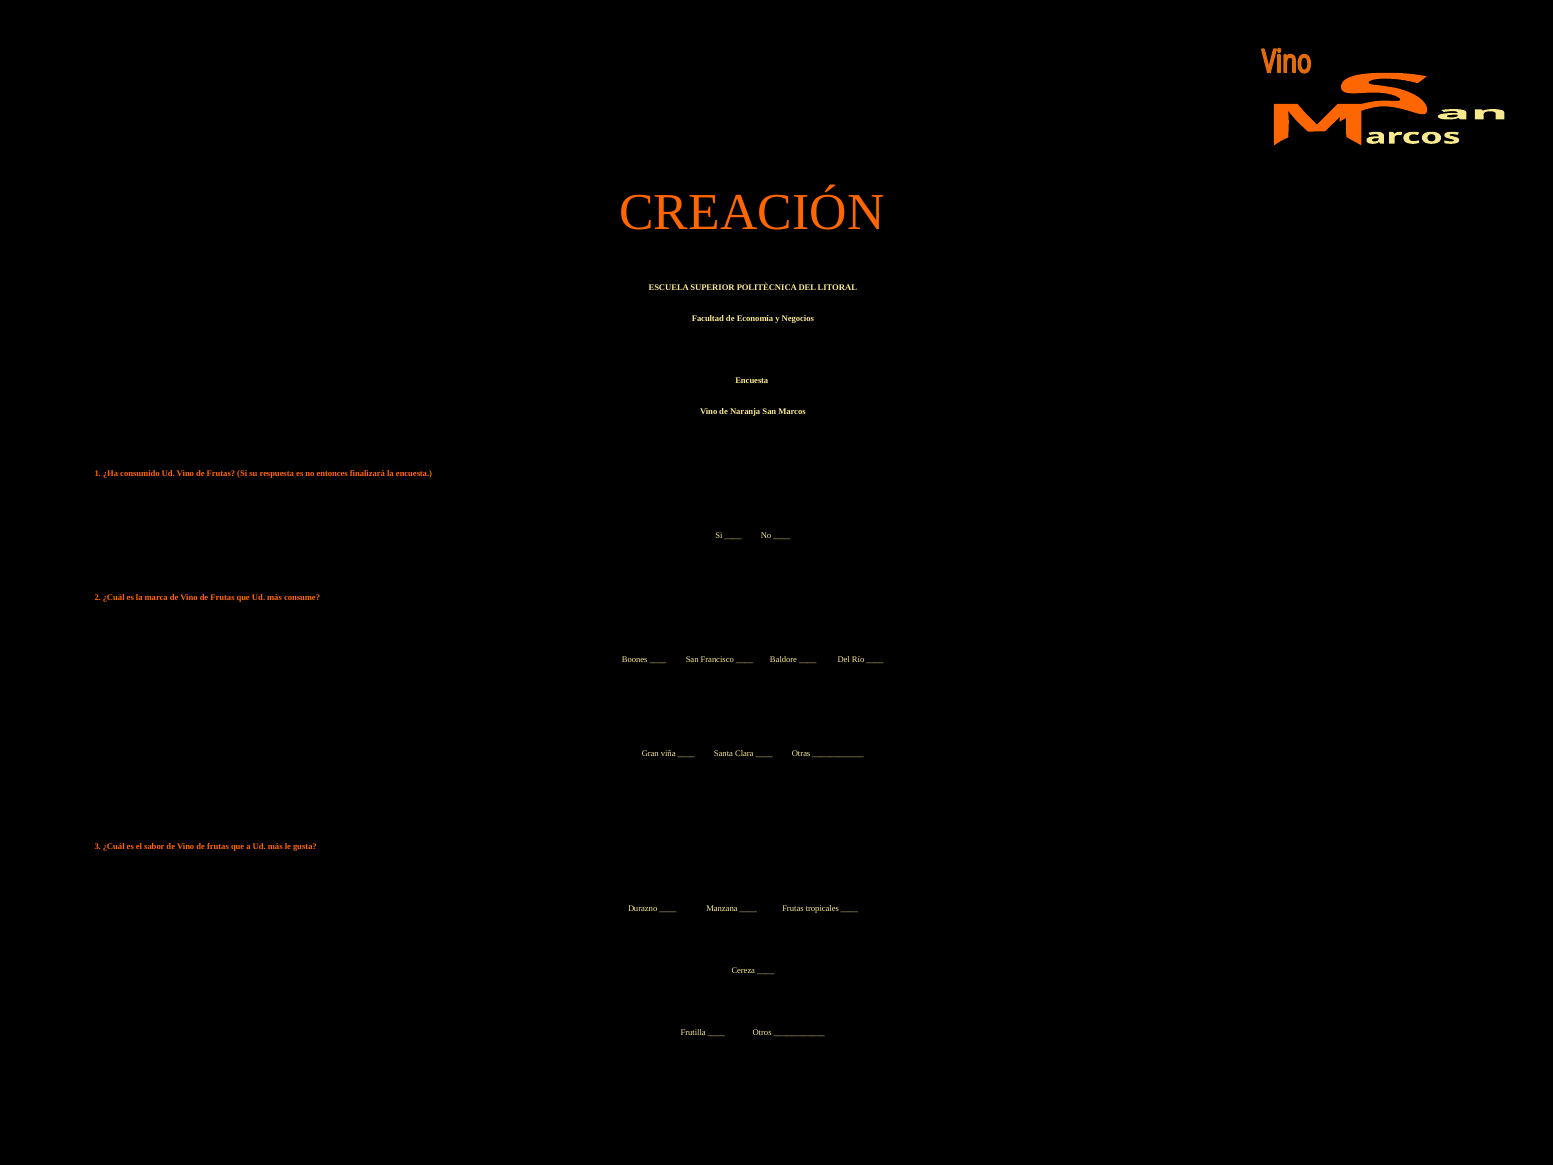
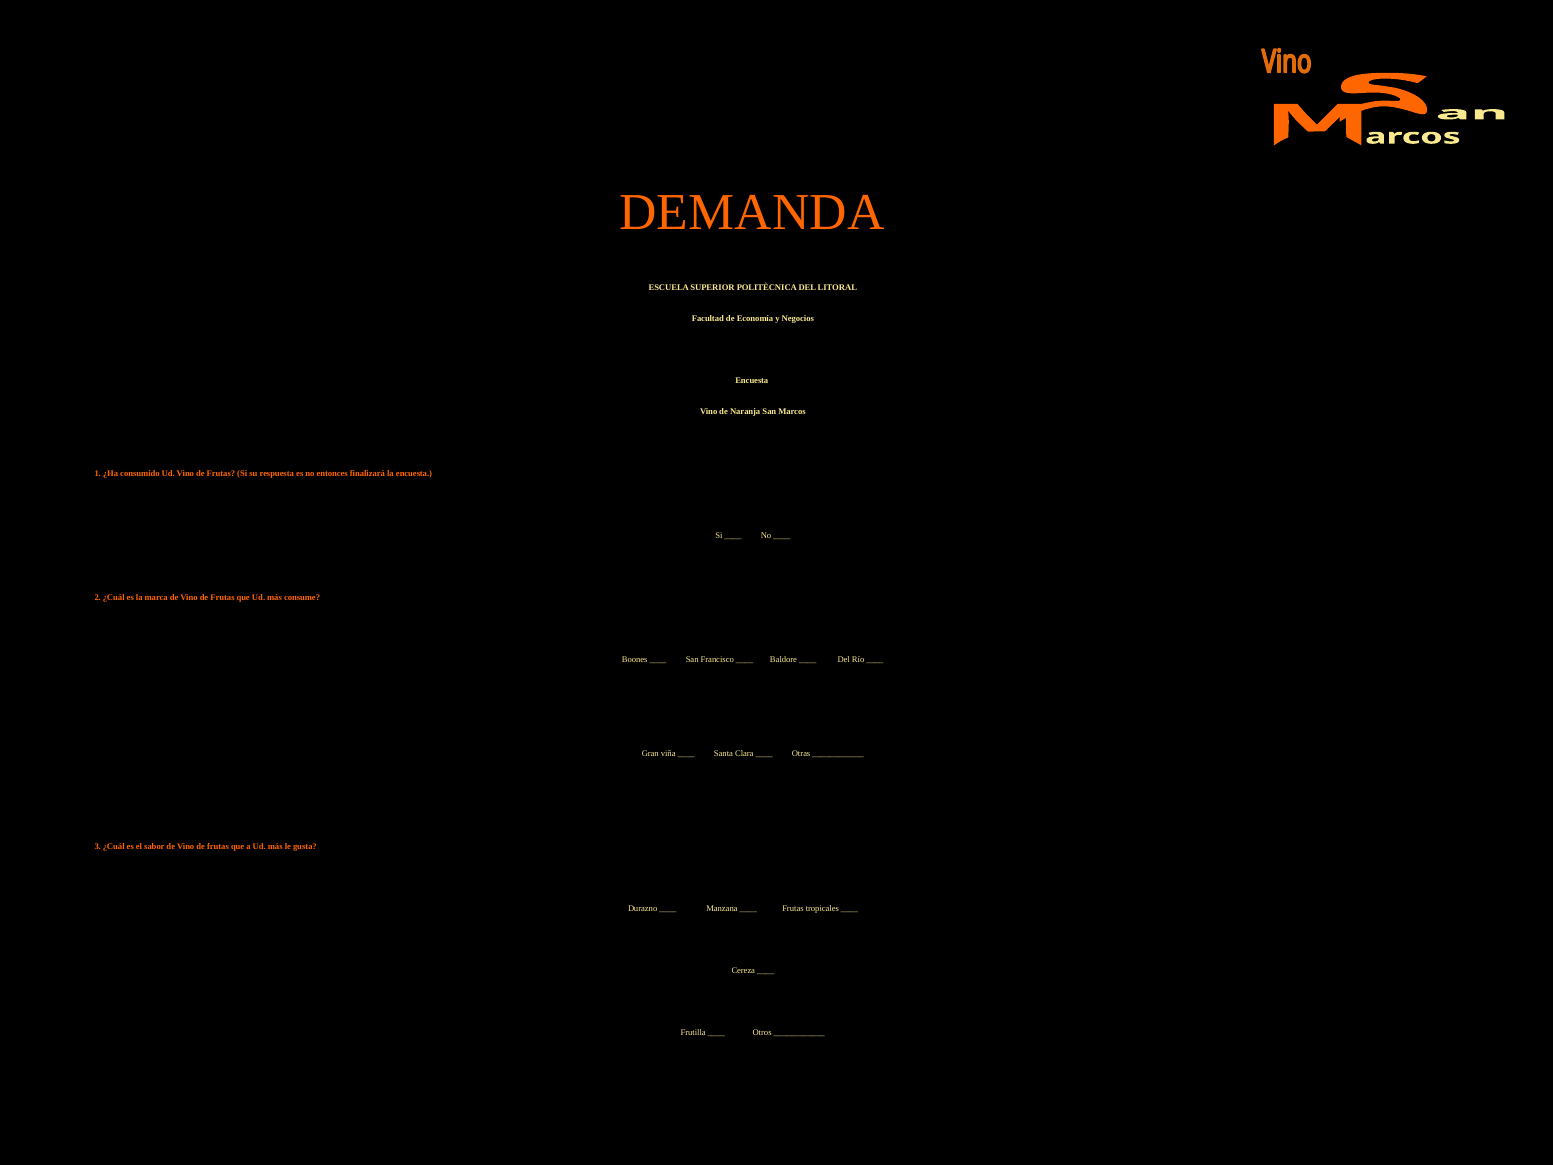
CREACIÓN: CREACIÓN -> DEMANDA (752, 212)
